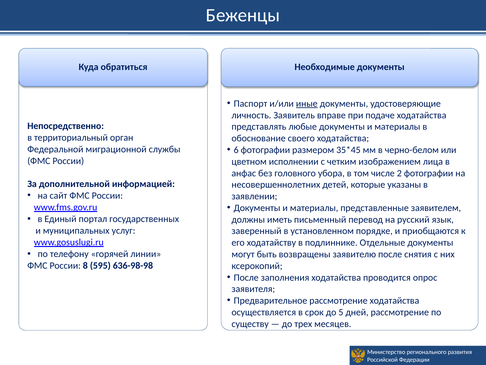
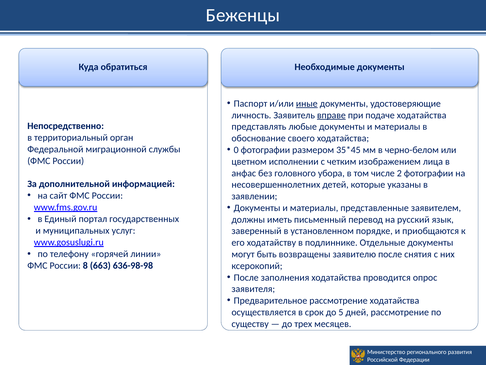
вправе underline: none -> present (331, 115)
6: 6 -> 0 (236, 150)
595: 595 -> 663 (100, 265)
